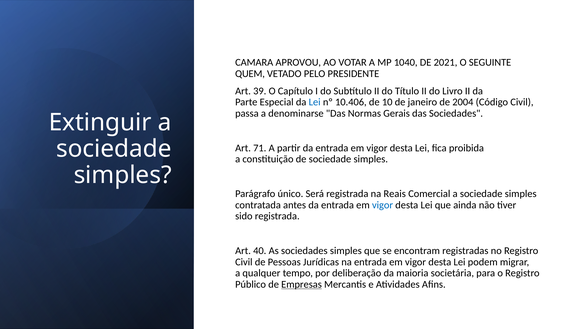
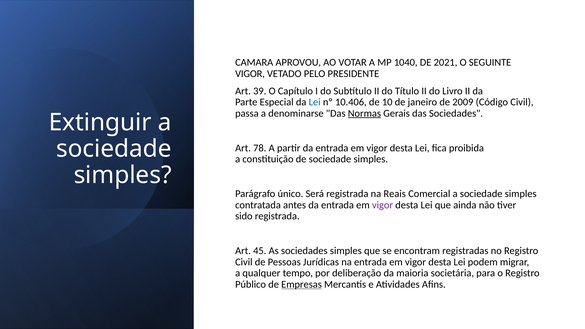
QUEM: QUEM -> VIGOR (250, 74)
2004: 2004 -> 2009 (463, 102)
Normas underline: none -> present (364, 113)
71: 71 -> 78 (260, 148)
vigor colour: blue -> purple (383, 205)
40: 40 -> 45 (260, 251)
